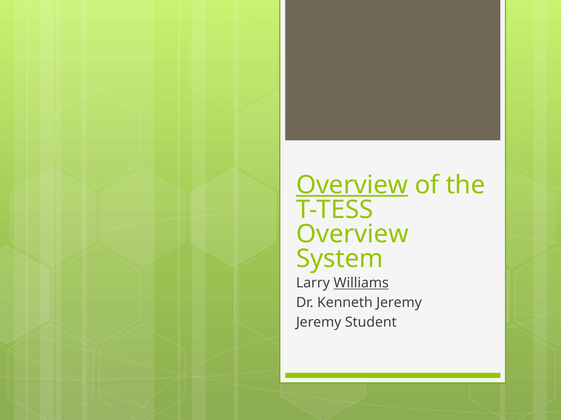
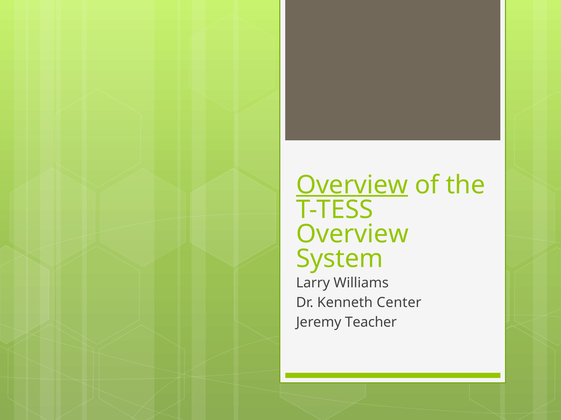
Williams underline: present -> none (361, 283)
Kenneth Jeremy: Jeremy -> Center (399, 303)
Student: Student -> Teacher (371, 323)
